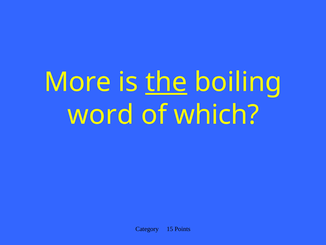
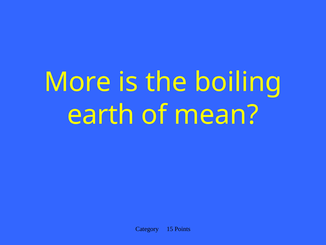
the underline: present -> none (166, 82)
word: word -> earth (101, 115)
which: which -> mean (216, 115)
